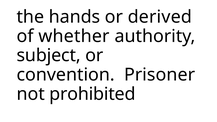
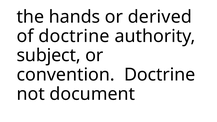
of whether: whether -> doctrine (74, 36)
convention Prisoner: Prisoner -> Doctrine (160, 75)
prohibited: prohibited -> document (92, 94)
